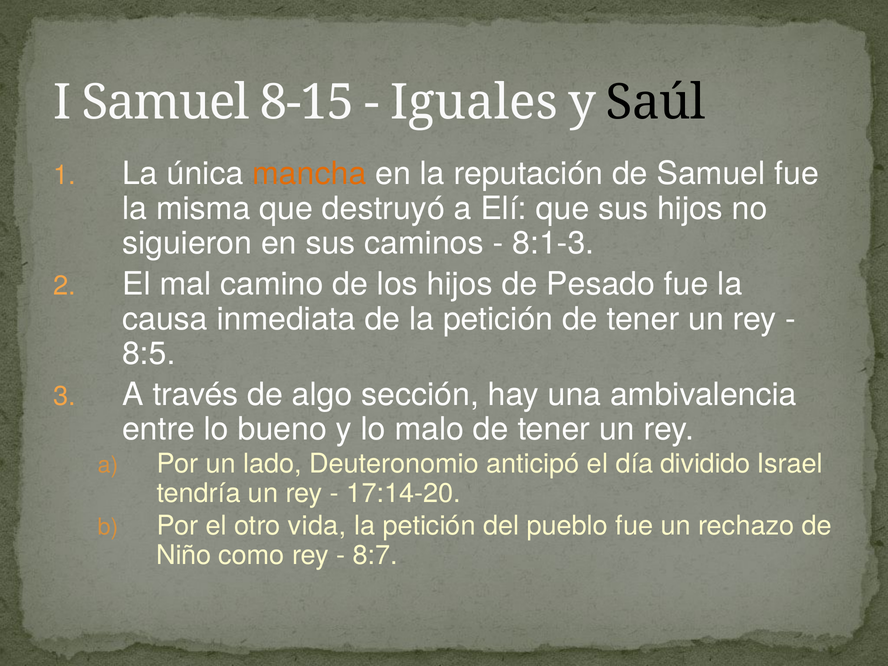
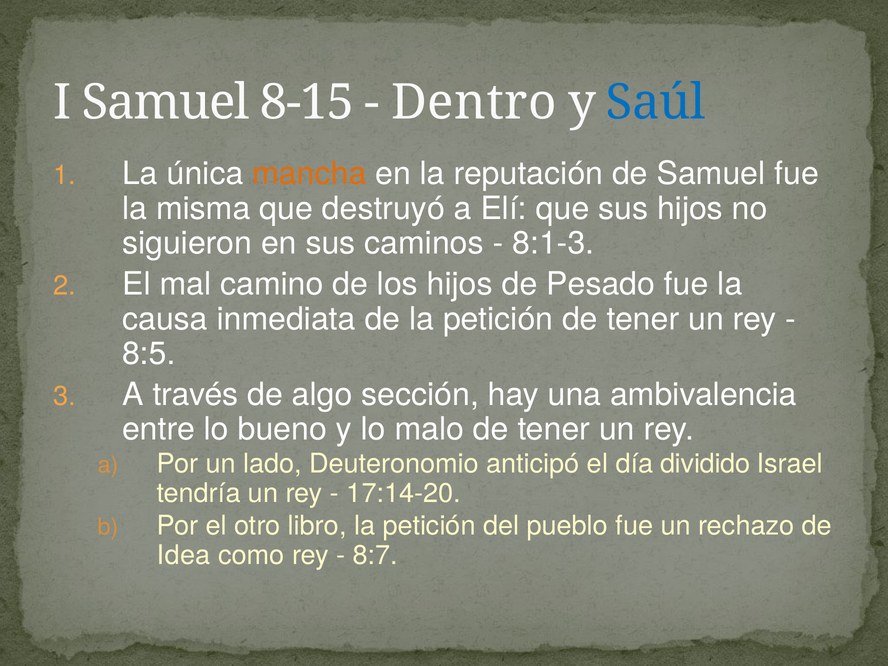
Iguales: Iguales -> Dentro (474, 103)
Saúl colour: black -> blue (656, 103)
vida: vida -> libro (317, 526)
Niño: Niño -> Idea (184, 555)
